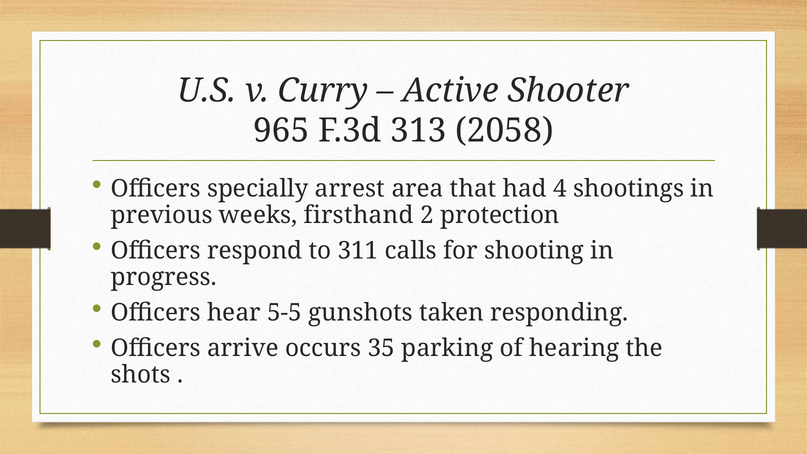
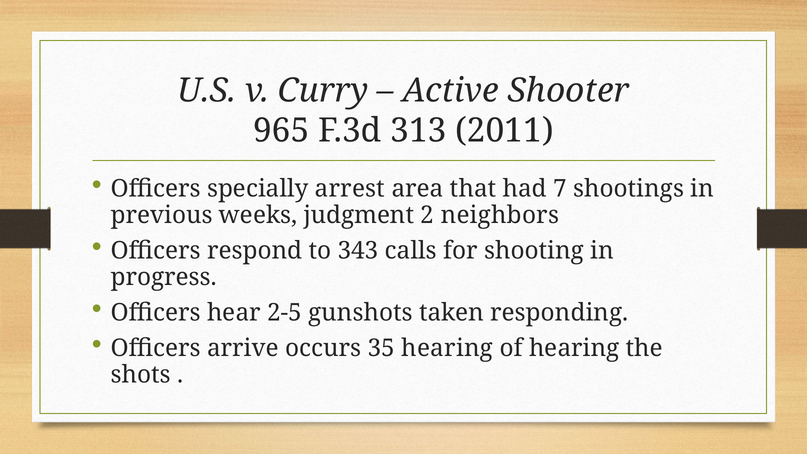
2058: 2058 -> 2011 (505, 131)
4: 4 -> 7 (560, 189)
firsthand: firsthand -> judgment (359, 215)
protection: protection -> neighbors (500, 215)
311: 311 -> 343 (358, 251)
5-5: 5-5 -> 2-5 (285, 313)
35 parking: parking -> hearing (447, 348)
